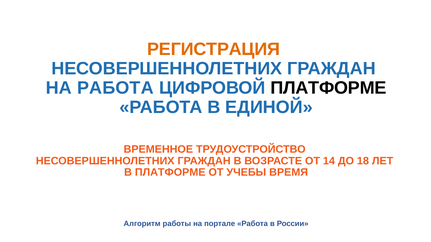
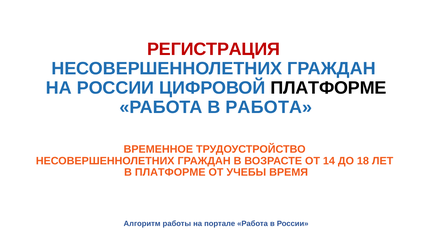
РЕГИСТРАЦИЯ colour: orange -> red (214, 49)
НА РАБОТА: РАБОТА -> РОССИИ (115, 88)
В ЕДИНОЙ: ЕДИНОЙ -> РАБОТА (269, 107)
